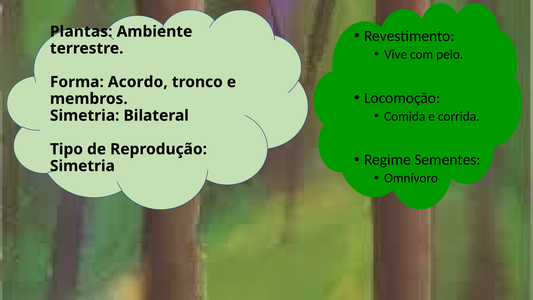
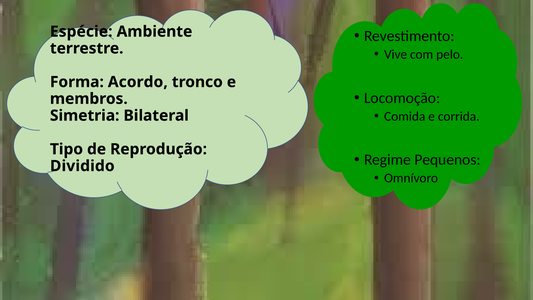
Plantas: Plantas -> Espécie (81, 32)
Sementes: Sementes -> Pequenos (448, 160)
Simetria: Simetria -> Dividido (82, 166)
